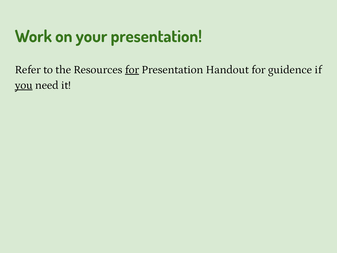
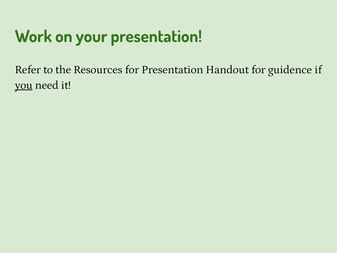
for underline: present -> none (132, 70)
